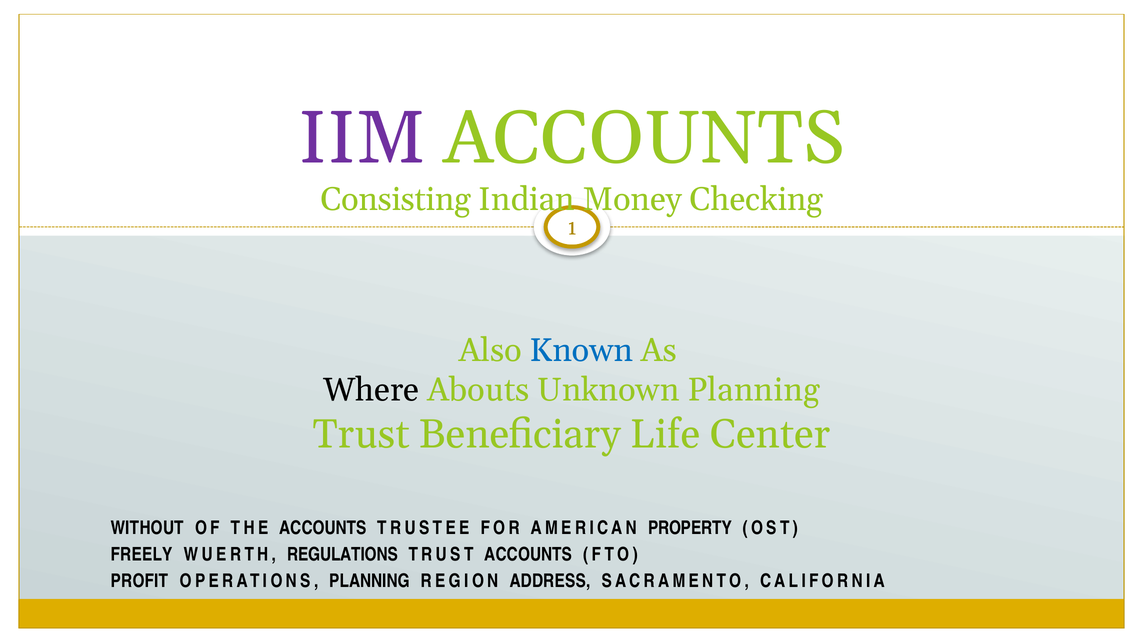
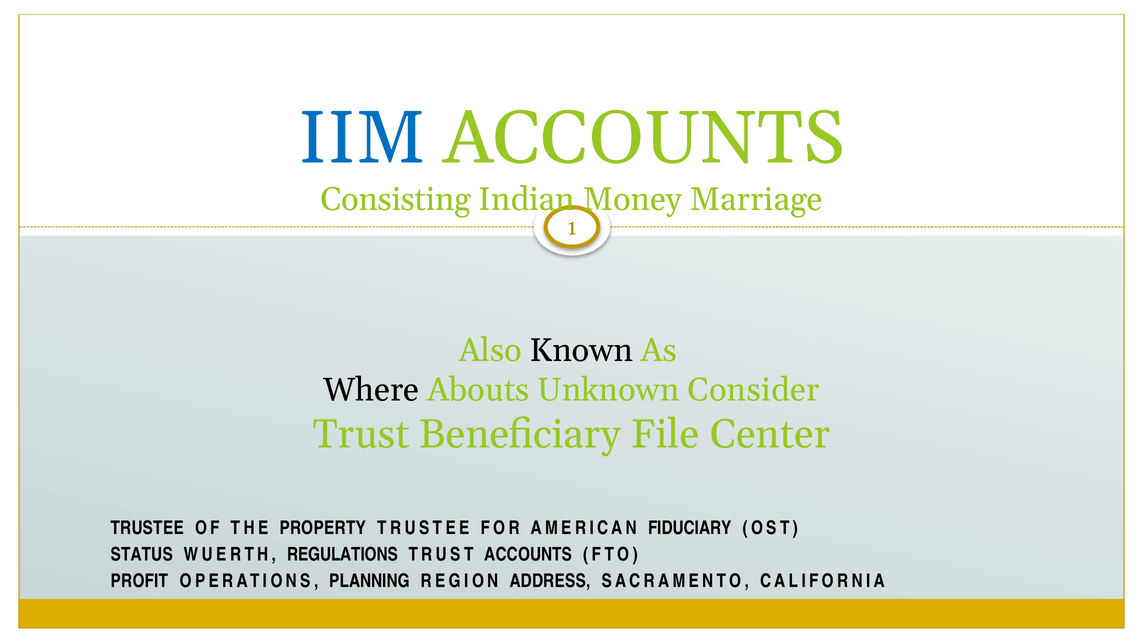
IIM colour: purple -> blue (362, 138)
Checking: Checking -> Marriage (756, 200)
Known colour: blue -> black (581, 351)
Unknown Planning: Planning -> Consider (754, 390)
Life: Life -> File (665, 435)
WITHOUT: WITHOUT -> TRUSTEE (147, 529)
THE ACCOUNTS: ACCOUNTS -> PROPERTY (323, 529)
PROPERTY: PROPERTY -> FIDUCIARY (690, 529)
FREELY: FREELY -> STATUS (142, 555)
